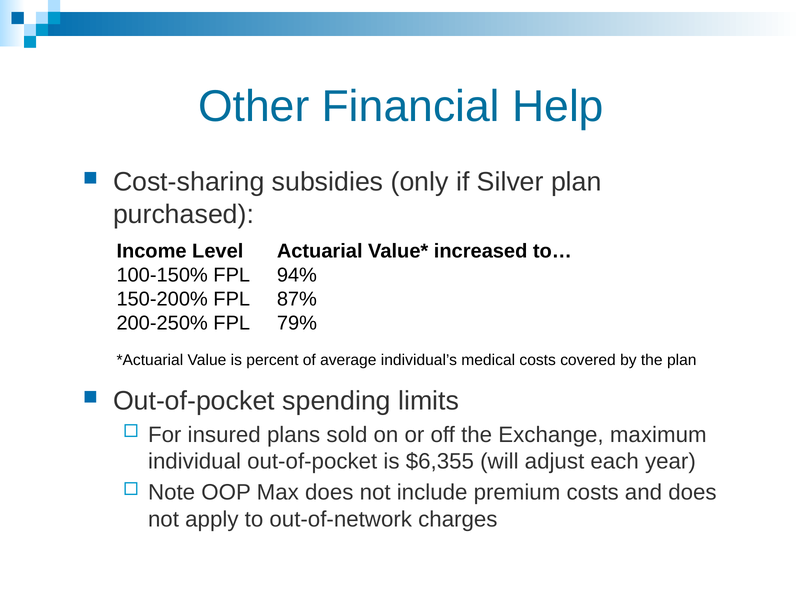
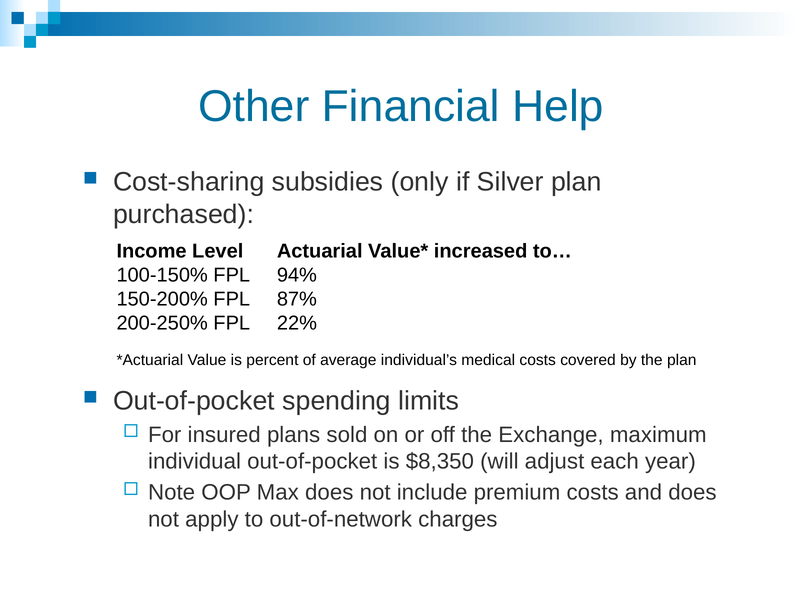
79%: 79% -> 22% (297, 323)
$6,355: $6,355 -> $8,350 (440, 462)
